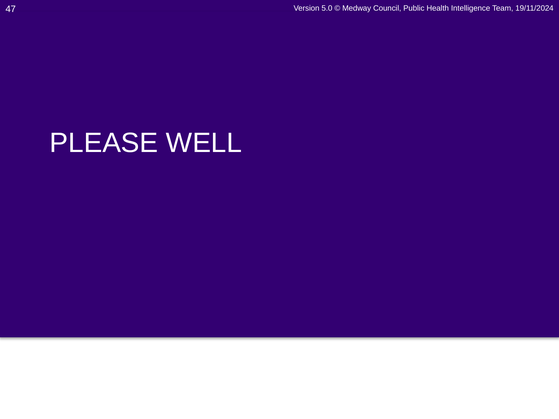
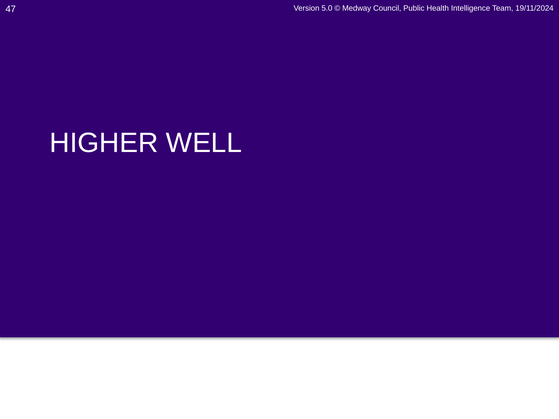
PLEASE: PLEASE -> HIGHER (104, 143)
